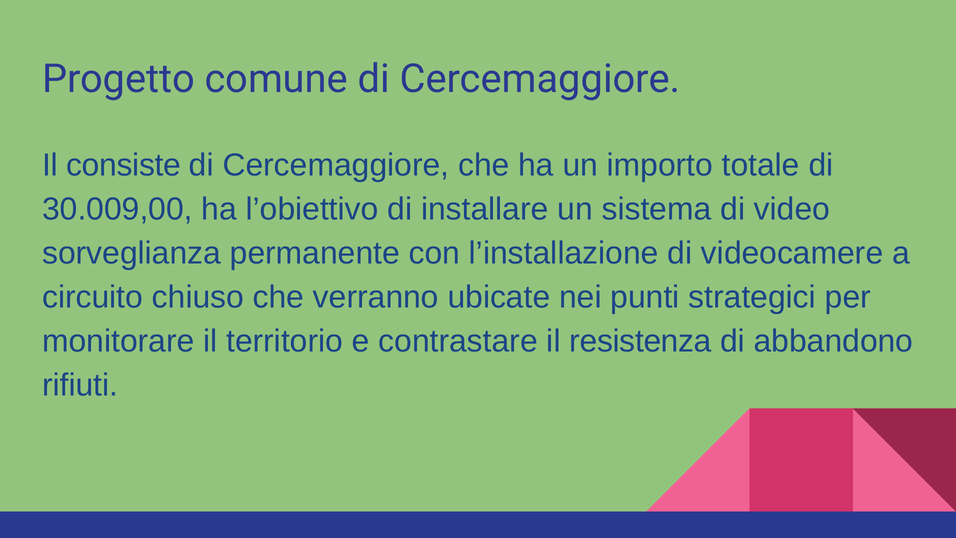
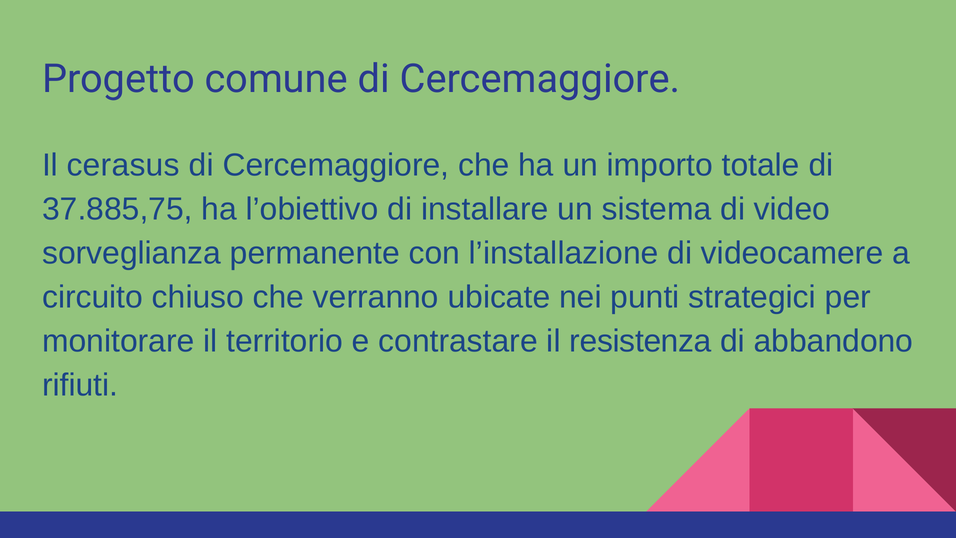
consiste: consiste -> cerasus (123, 165)
30.009,00: 30.009,00 -> 37.885,75 (117, 209)
